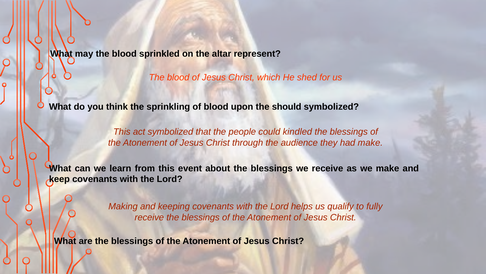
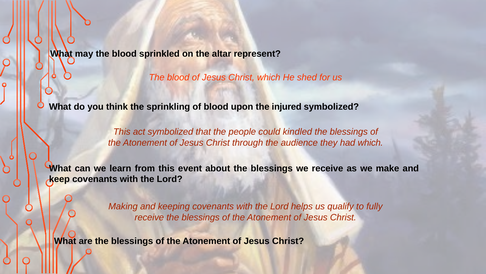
should: should -> injured (287, 106)
had make: make -> which (370, 143)
